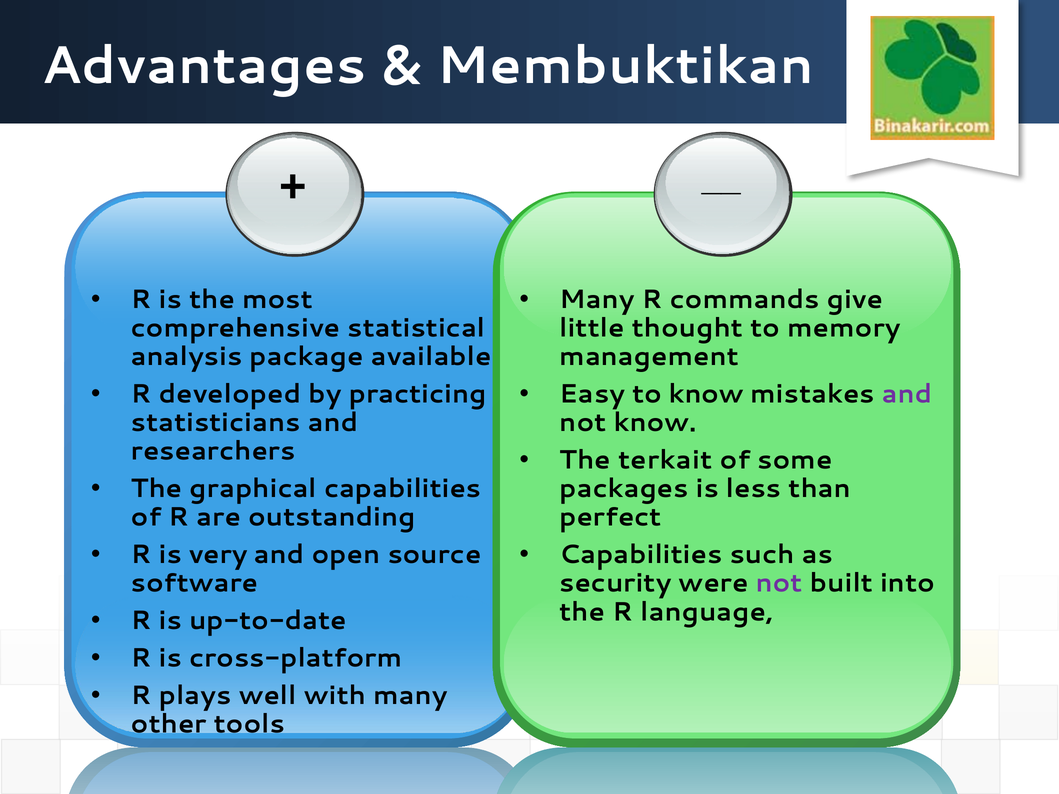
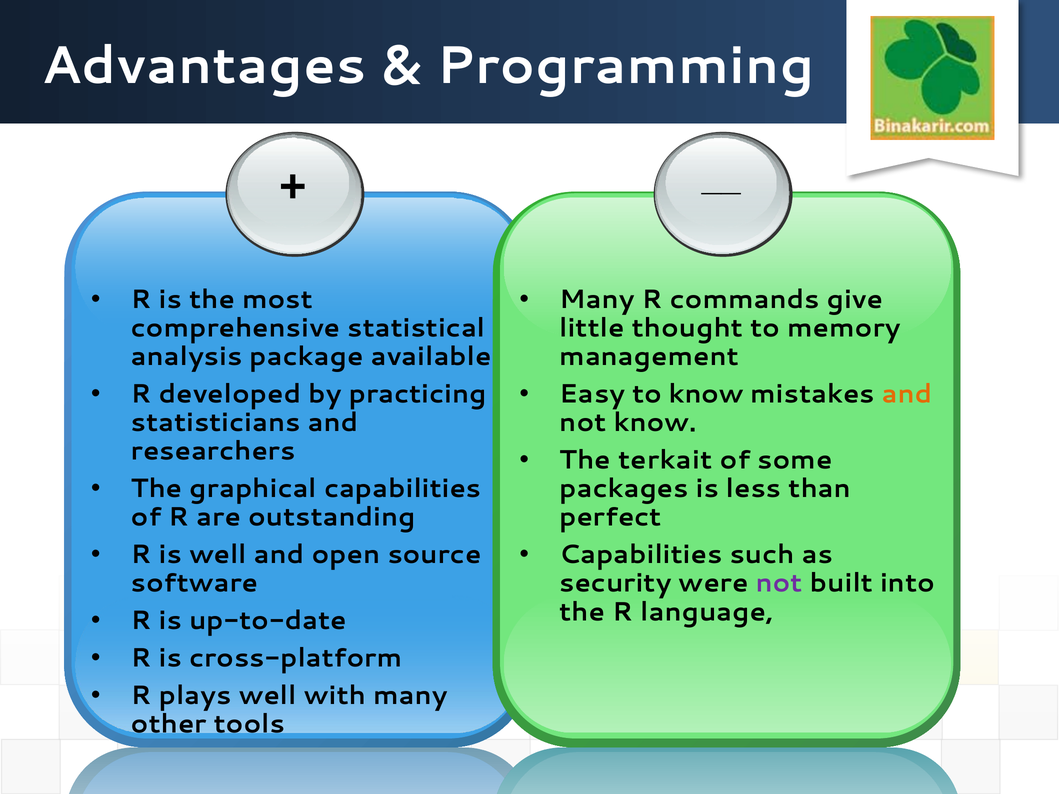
Membuktikan: Membuktikan -> Programming (625, 66)
and colour: purple -> orange (907, 394)
is very: very -> well (218, 555)
